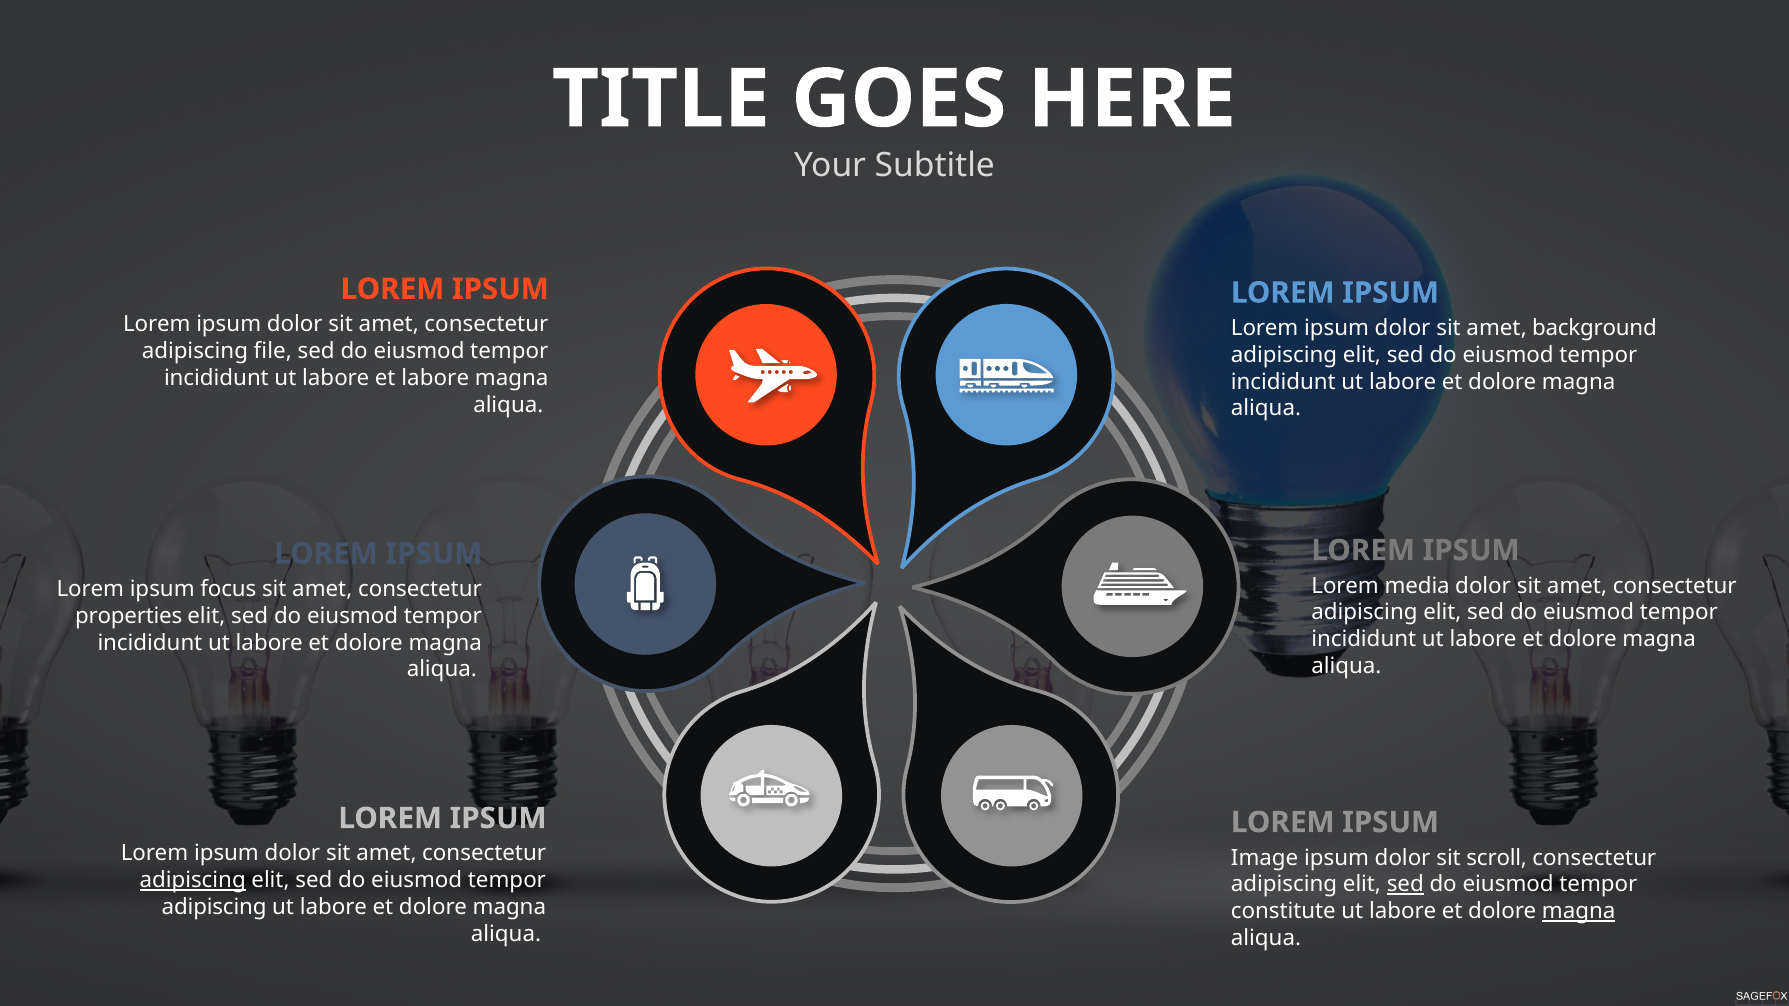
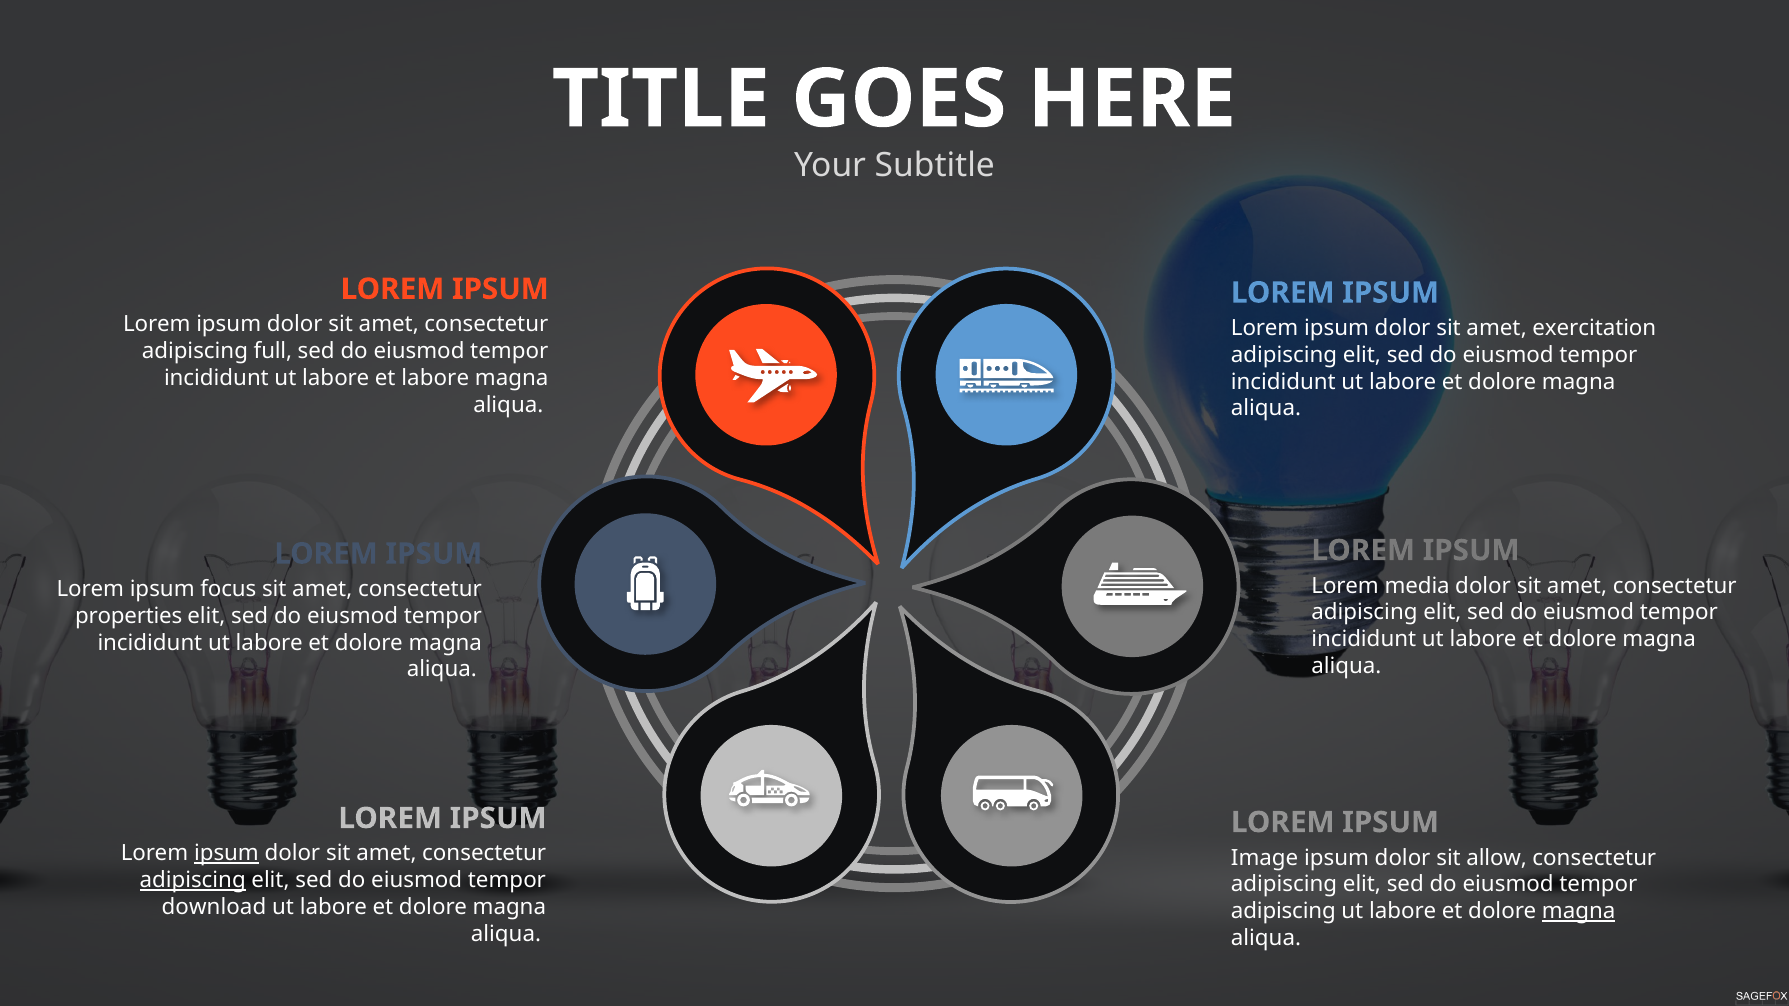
background: background -> exercitation (1594, 328)
file: file -> full (273, 351)
ipsum underline: none -> present (226, 854)
scroll: scroll -> allow (1497, 858)
sed underline: present -> none (1405, 885)
adipiscing: adipiscing -> download (214, 907)
constitute: constitute -> adipiscing (1283, 912)
